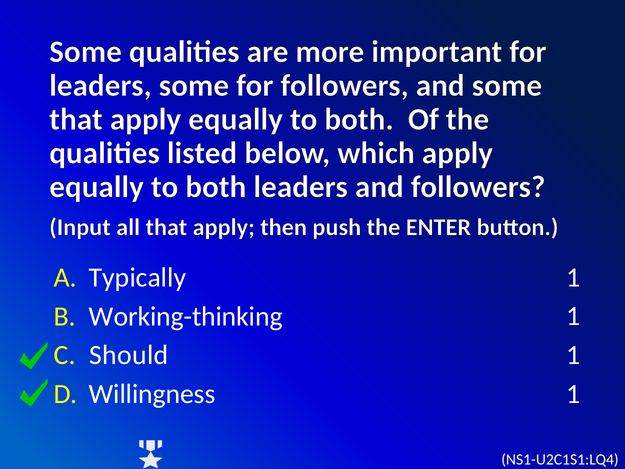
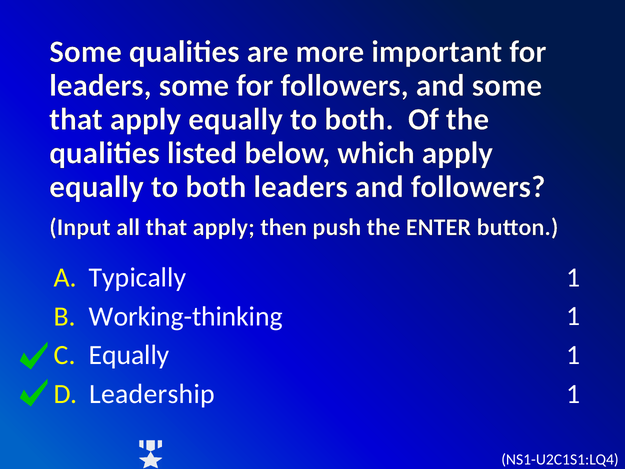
Should: Should -> Equally (129, 355)
Willingness: Willingness -> Leadership (152, 394)
